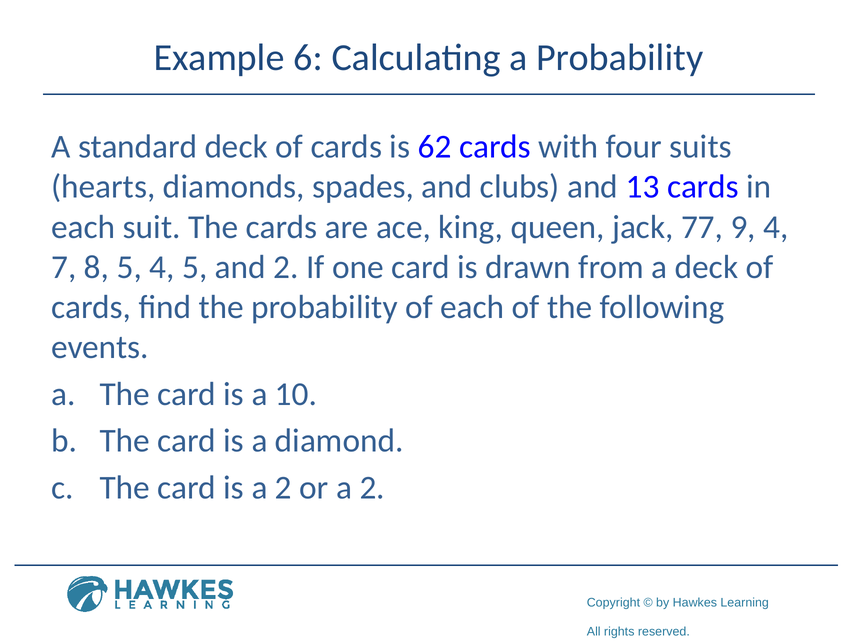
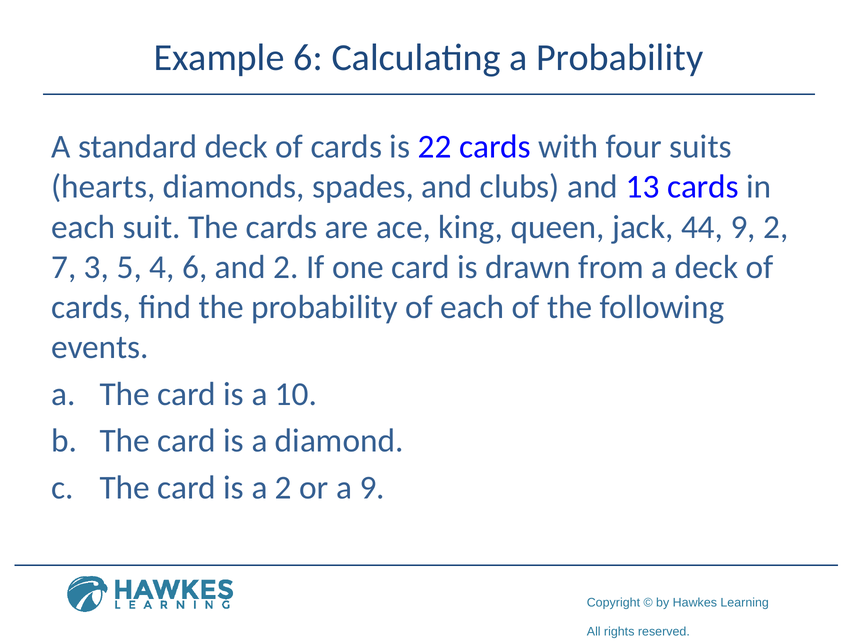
62: 62 -> 22 (435, 147)
77: 77 -> 44 (702, 227)
9 4: 4 -> 2 (776, 227)
8: 8 -> 3 (97, 267)
4 5: 5 -> 6 (195, 267)
or a 2: 2 -> 9 (372, 487)
